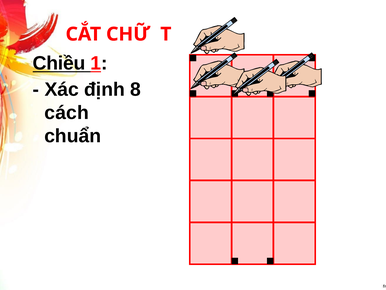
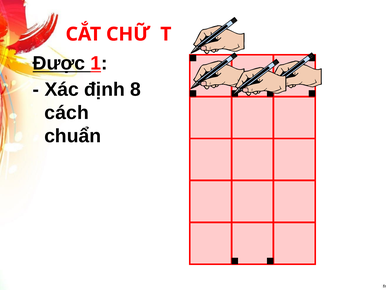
Chiều: Chiều -> Được (59, 63)
